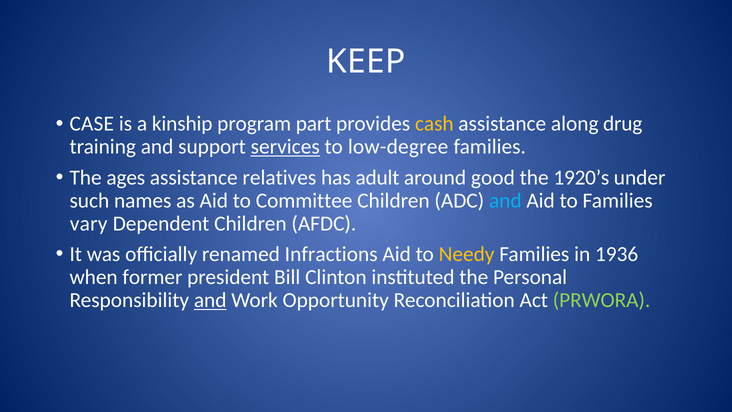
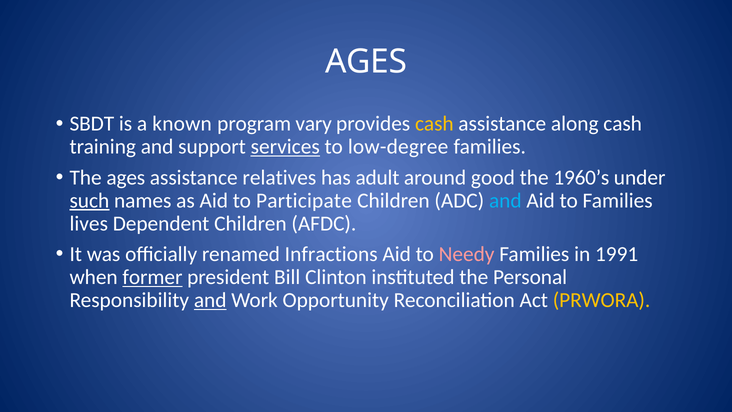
KEEP: KEEP -> AGES (366, 61)
CASE: CASE -> SBDT (92, 124)
kinship: kinship -> known (182, 124)
part: part -> vary (314, 124)
along drug: drug -> cash (623, 124)
1920’s: 1920’s -> 1960’s (581, 177)
such underline: none -> present (89, 200)
Committee: Committee -> Participate (304, 200)
vary: vary -> lives (89, 223)
Needy colour: yellow -> pink (467, 254)
1936: 1936 -> 1991 (617, 254)
former underline: none -> present (152, 277)
PRWORA colour: light green -> yellow (602, 300)
